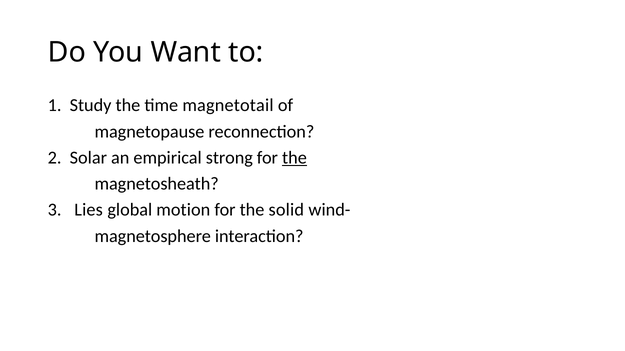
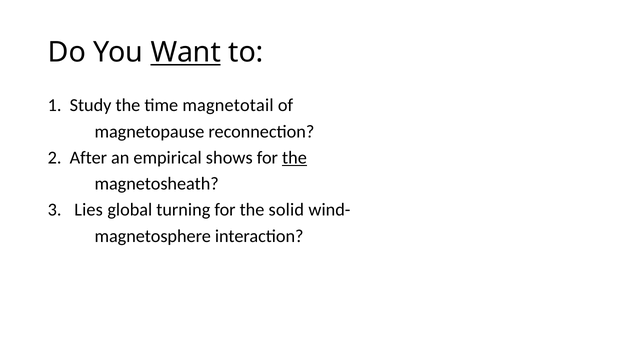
Want underline: none -> present (186, 53)
Solar: Solar -> After (88, 158)
strong: strong -> shows (229, 158)
motion: motion -> turning (183, 210)
